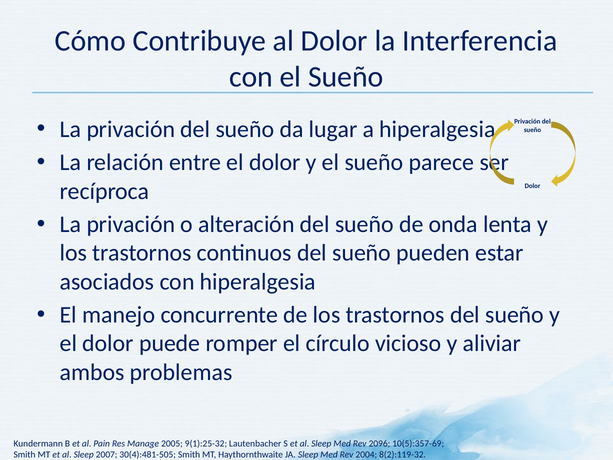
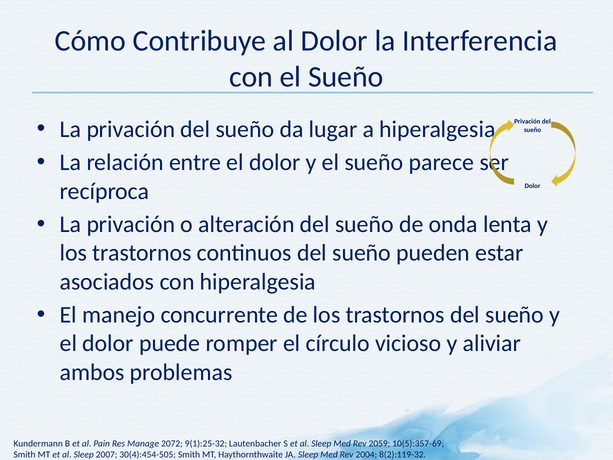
2005: 2005 -> 2072 (172, 443)
2096: 2096 -> 2059 (379, 443)
30(4):481-505: 30(4):481-505 -> 30(4):454-505 (148, 455)
